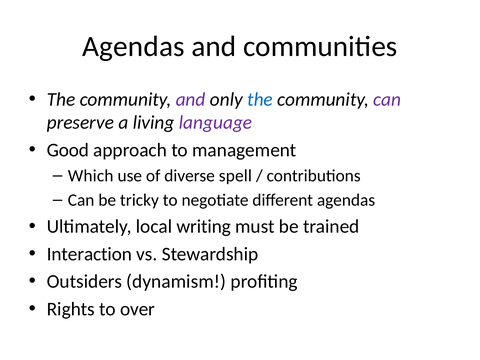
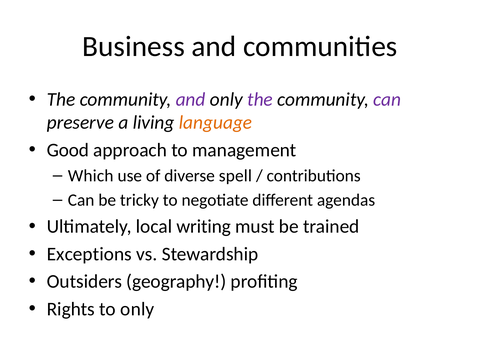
Agendas: Agendas -> Business (134, 46)
the colour: blue -> purple (260, 99)
language colour: purple -> orange (216, 123)
Interaction: Interaction -> Exceptions (89, 254)
dynamism: dynamism -> geography (176, 282)
to over: over -> only (137, 309)
